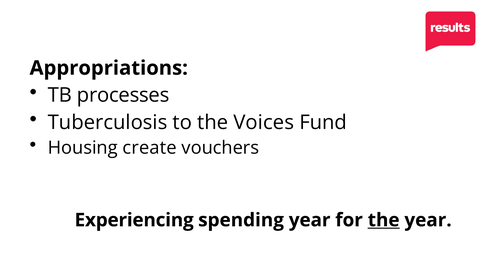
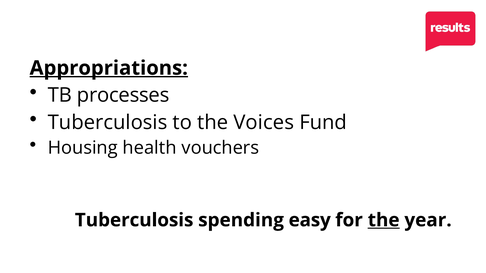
Appropriations underline: none -> present (109, 68)
create: create -> health (150, 148)
Experiencing: Experiencing -> Tuberculosis (134, 220)
spending year: year -> easy (310, 220)
